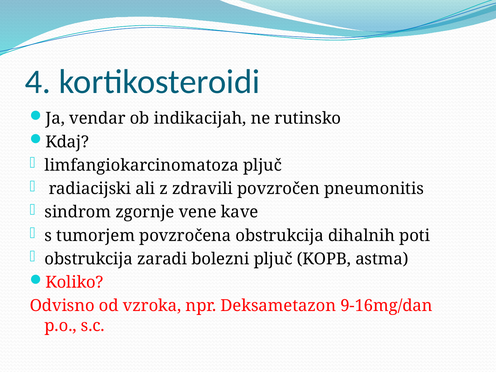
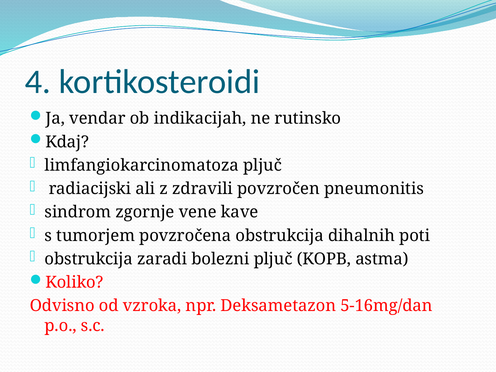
9-16mg/dan: 9-16mg/dan -> 5-16mg/dan (386, 306)
